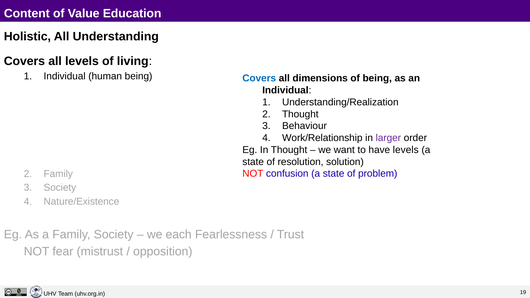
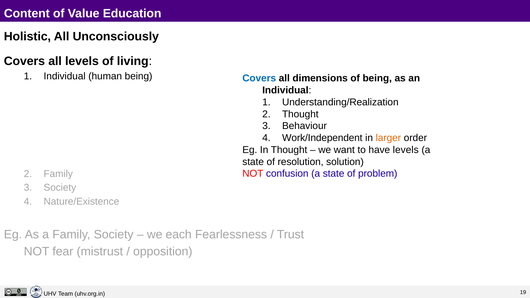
Understanding: Understanding -> Unconsciously (116, 37)
Work/Relationship: Work/Relationship -> Work/Independent (322, 138)
larger colour: purple -> orange (388, 138)
